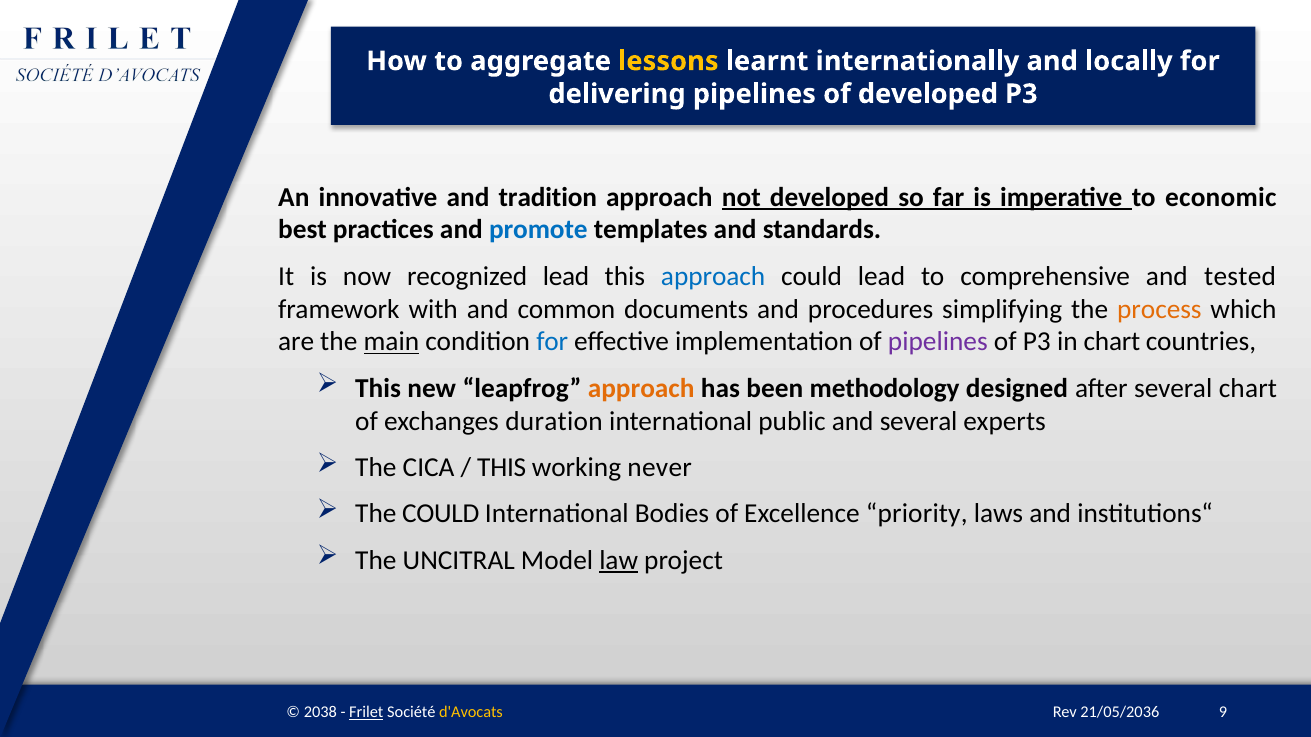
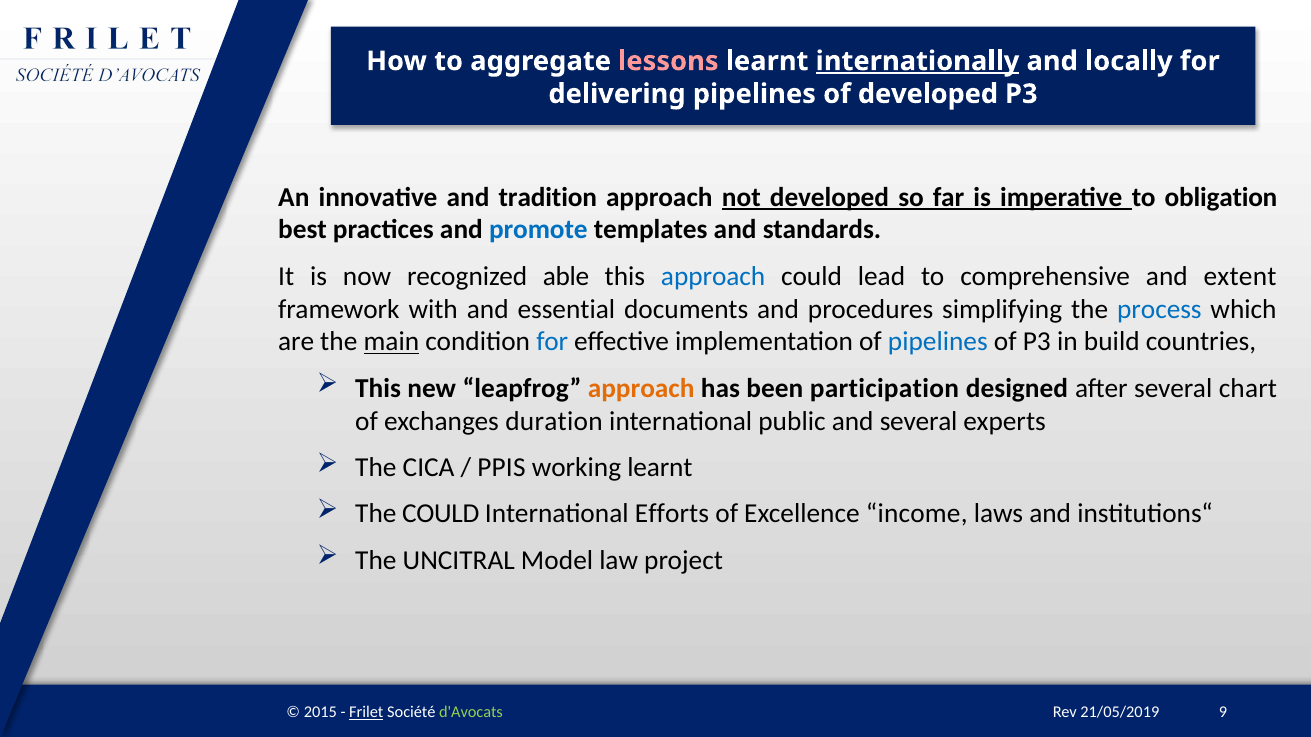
lessons colour: yellow -> pink (668, 61)
internationally underline: none -> present (917, 61)
economic: economic -> obligation (1221, 197)
recognized lead: lead -> able (566, 276)
tested: tested -> extent (1240, 276)
common: common -> essential (566, 309)
process colour: orange -> blue (1159, 309)
pipelines colour: purple -> blue (938, 342)
in chart: chart -> build (1112, 342)
methodology: methodology -> participation (884, 388)
THIS: THIS -> PPIS (501, 468)
working never: never -> learnt (660, 468)
Bodies: Bodies -> Efforts (672, 514)
priority: priority -> income (917, 514)
law underline: present -> none (619, 561)
2038: 2038 -> 2015 (320, 712)
d'Avocats colour: yellow -> light green (471, 712)
21/05/2036: 21/05/2036 -> 21/05/2019 (1120, 712)
